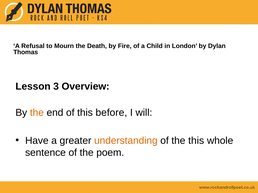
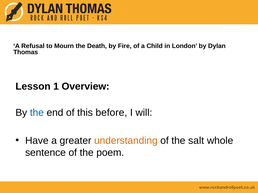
3: 3 -> 1 (56, 87)
the colour: orange -> blue (37, 113)
the this: this -> salt (196, 141)
